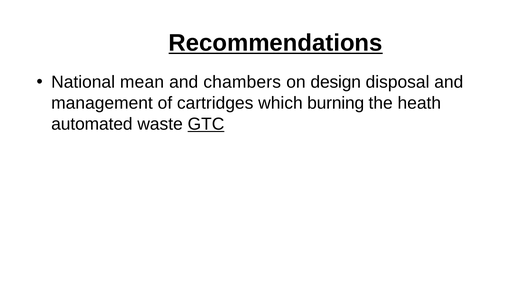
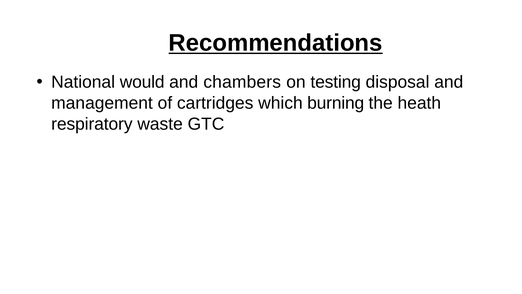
mean: mean -> would (142, 82)
design: design -> testing (336, 82)
automated: automated -> respiratory (92, 124)
GTC underline: present -> none (206, 124)
